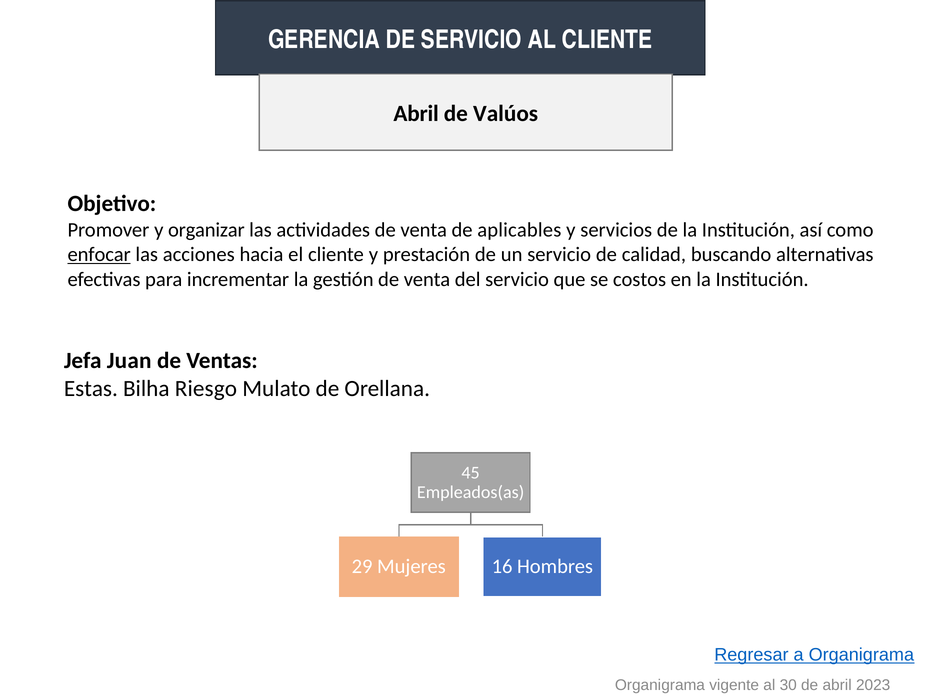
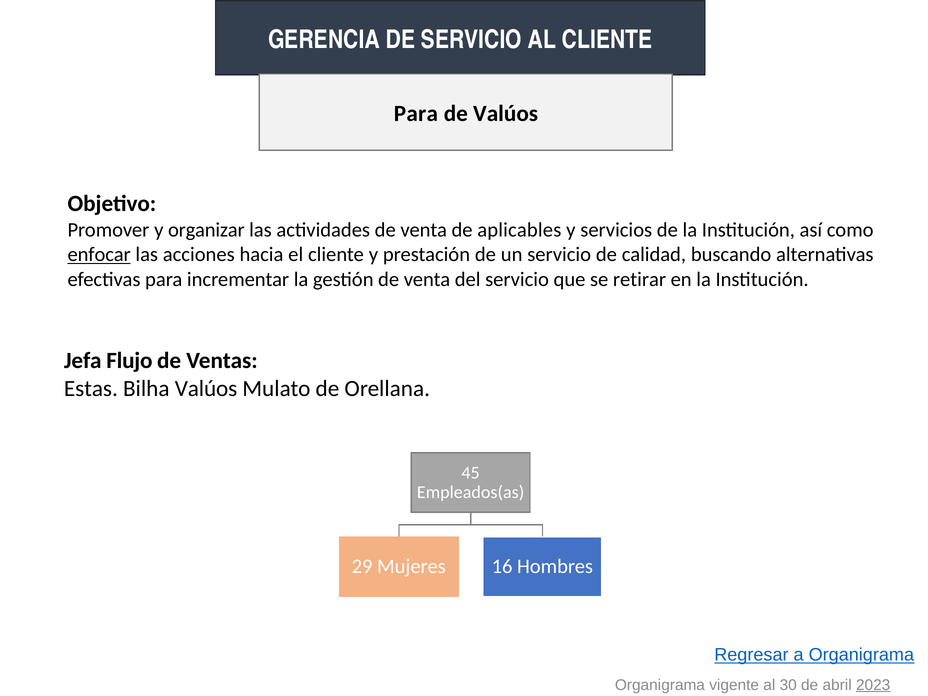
Abril: Abril -> Para (416, 114)
costos: costos -> retirar (639, 279)
Juan: Juan -> Flujo (129, 361)
Bilha Riesgo: Riesgo -> Valúos (206, 389)
2023 underline: none -> present (873, 685)
